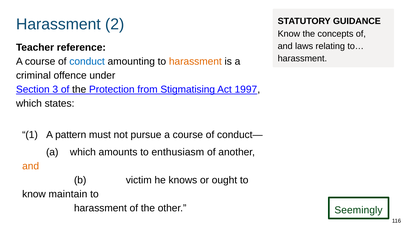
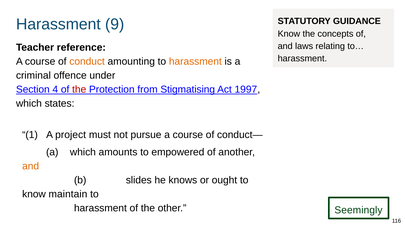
2: 2 -> 9 (115, 24)
conduct colour: blue -> orange (87, 62)
3: 3 -> 4 (55, 90)
the colour: black -> red (79, 90)
pattern: pattern -> project (71, 135)
enthusiasm: enthusiasm -> empowered (178, 152)
victim: victim -> slides (139, 180)
